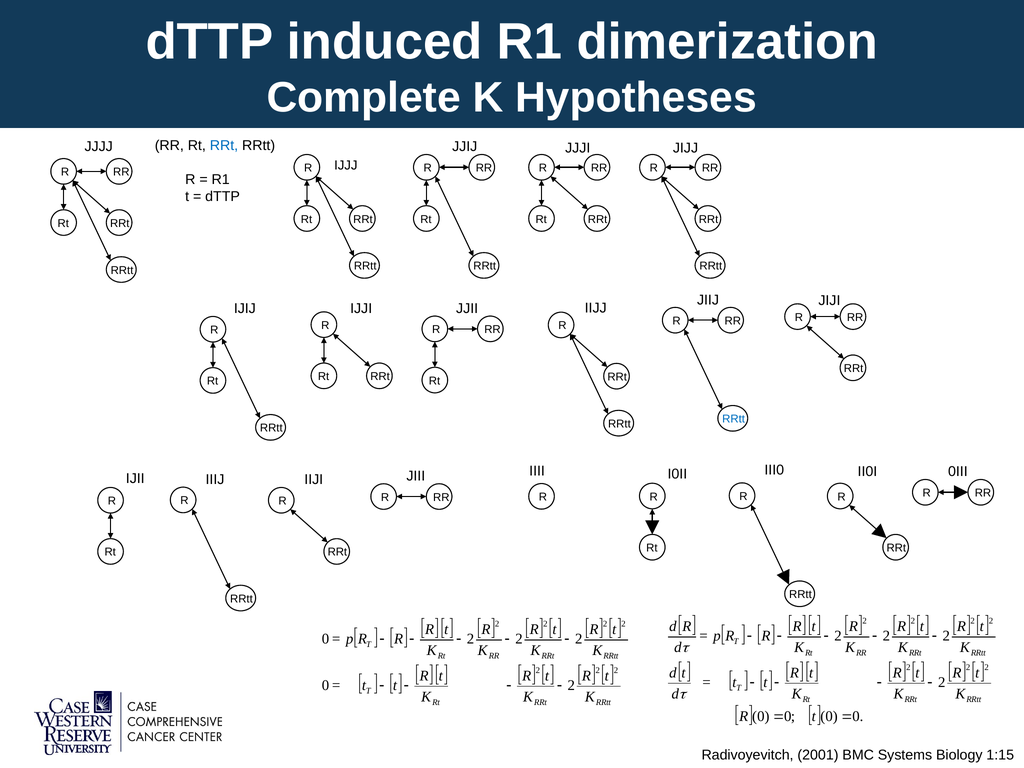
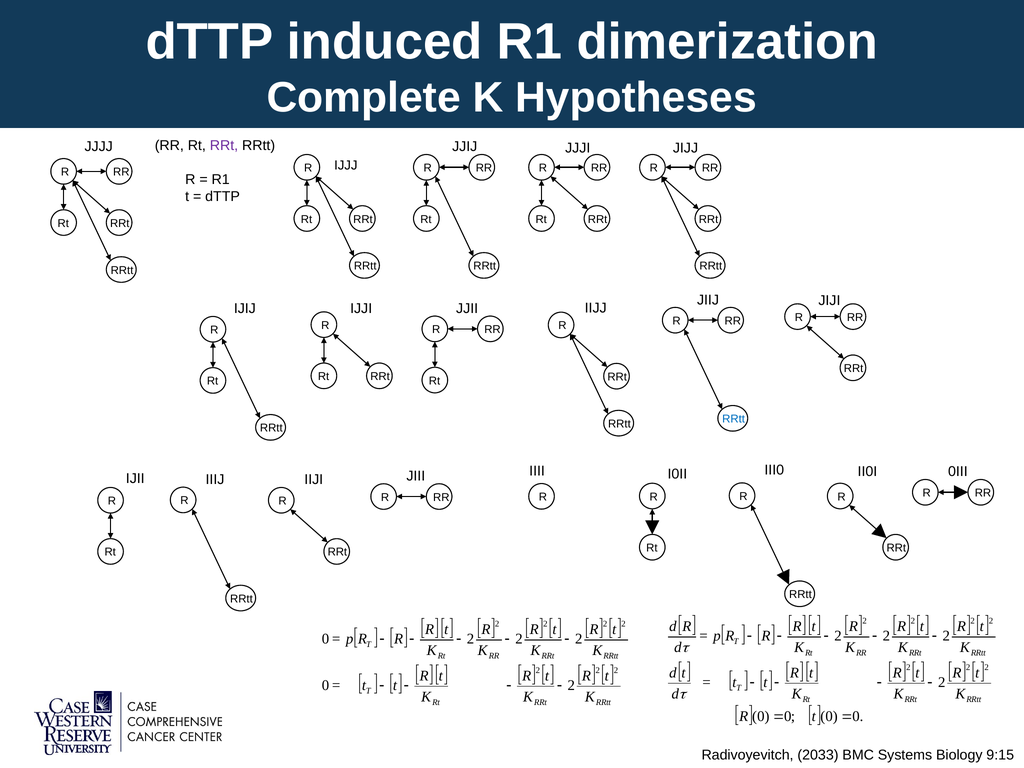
RRt colour: blue -> purple (224, 146)
2001: 2001 -> 2033 (818, 755)
1:15: 1:15 -> 9:15 (1000, 755)
